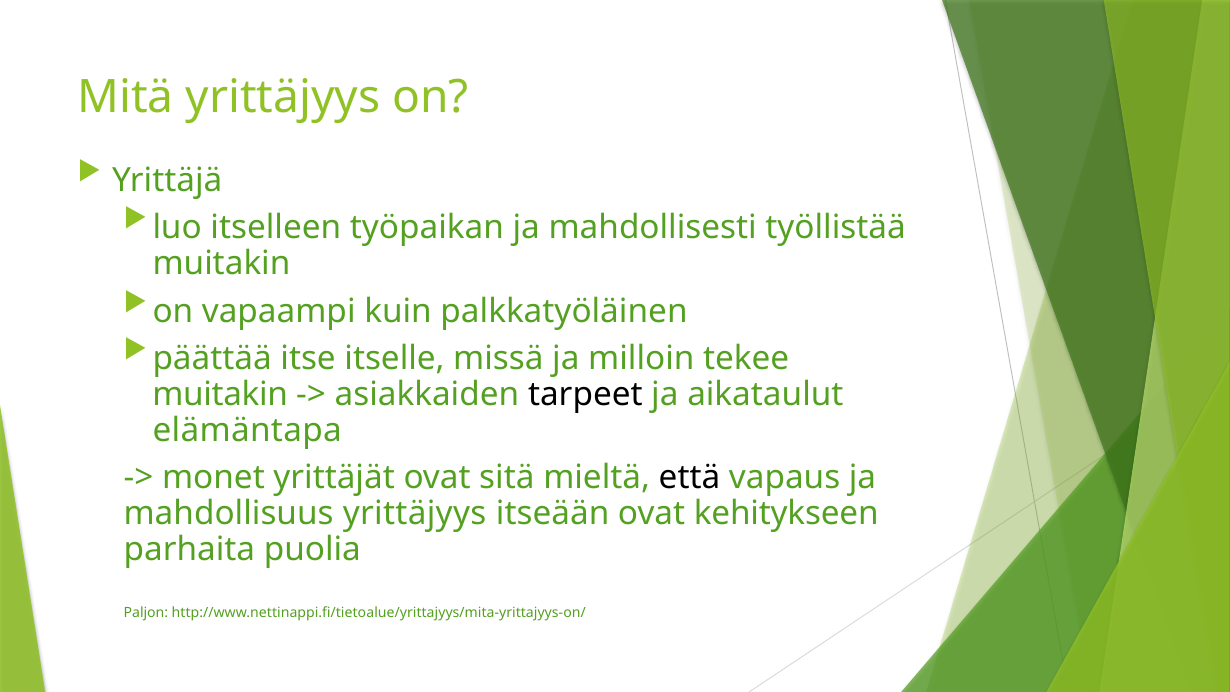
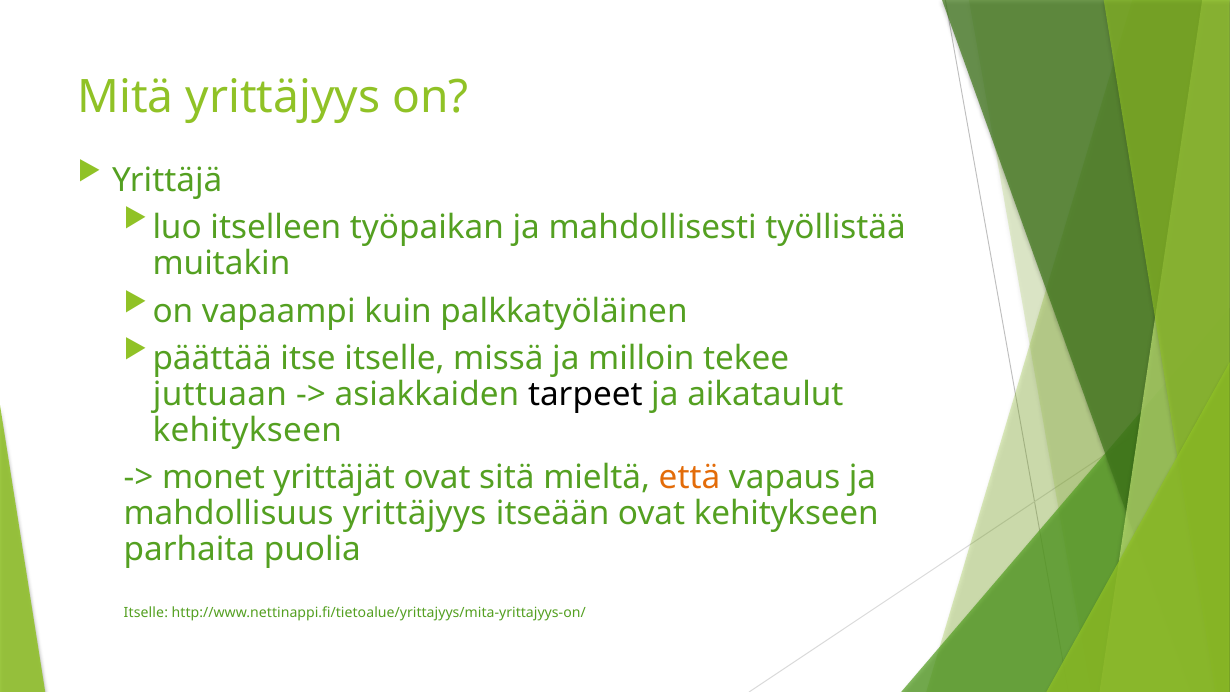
muitakin: muitakin -> juttuaan (220, 394)
elämäntapa: elämäntapa -> kehitykseen (247, 430)
että colour: black -> orange (690, 478)
Paljon: Paljon -> Itselle (146, 613)
